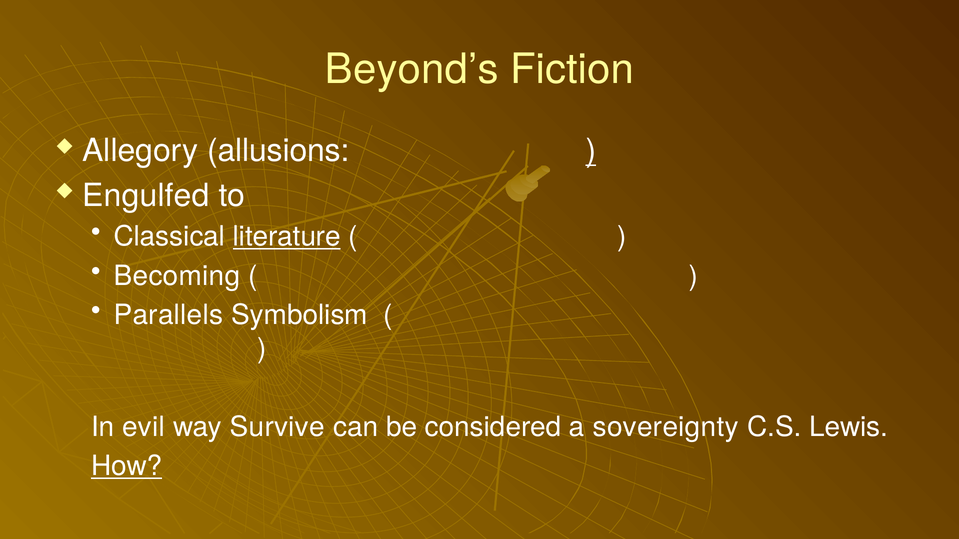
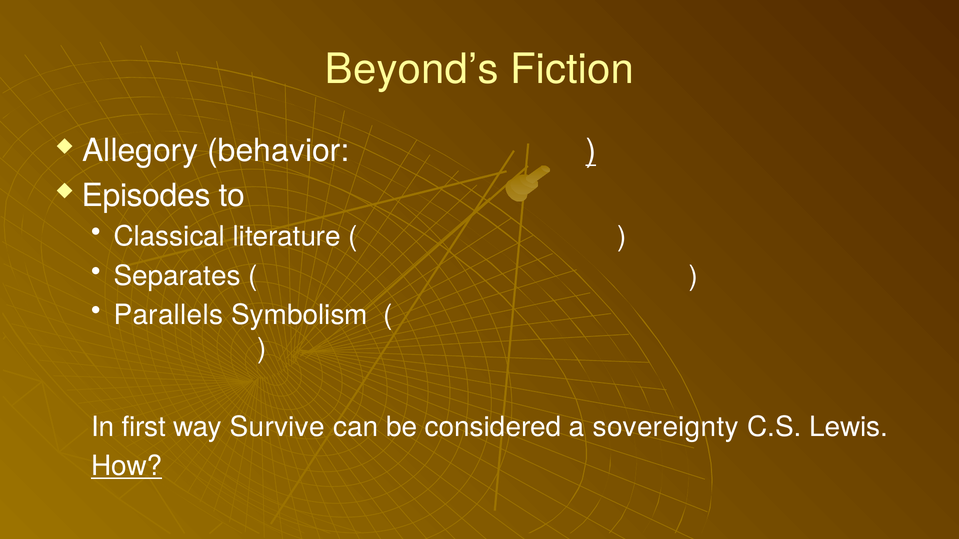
allusions: allusions -> behavior (278, 151)
Engulfed: Engulfed -> Episodes (146, 196)
literature underline: present -> none (287, 237)
Becoming: Becoming -> Separates (177, 276)
evil: evil -> first (144, 427)
